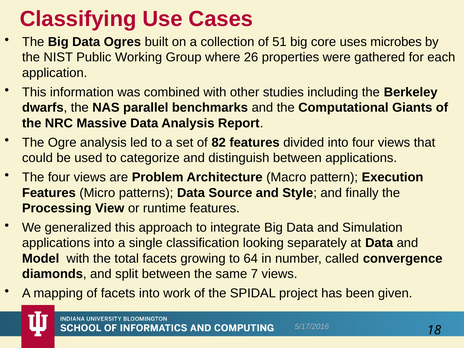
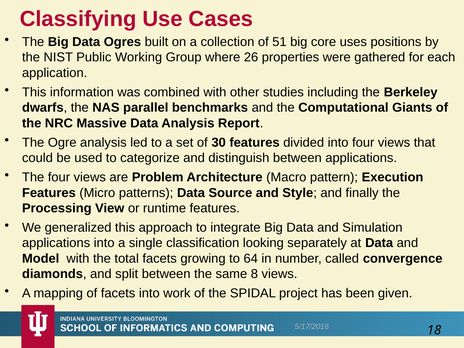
microbes: microbes -> positions (396, 42)
82: 82 -> 30 (219, 142)
7: 7 -> 8 (254, 274)
